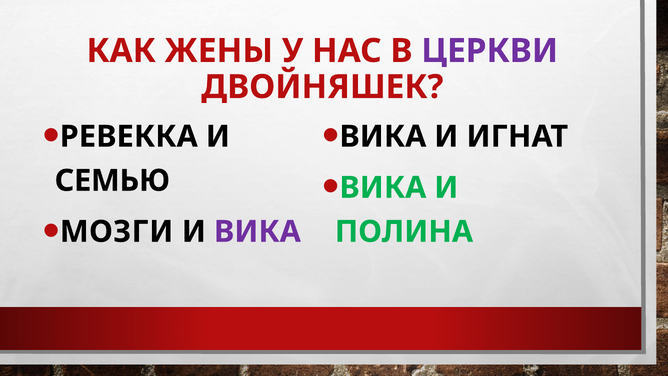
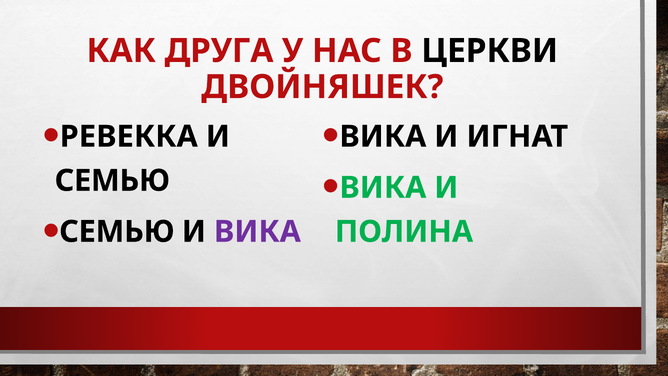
ЖЕНЫ: ЖЕНЫ -> ДРУГА (219, 51)
ЦЕРКВИ colour: purple -> black (490, 51)
МОЗГИ: МОЗГИ -> СЕМЬЮ (117, 232)
